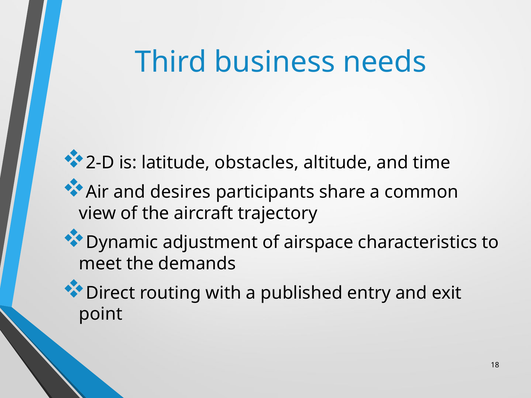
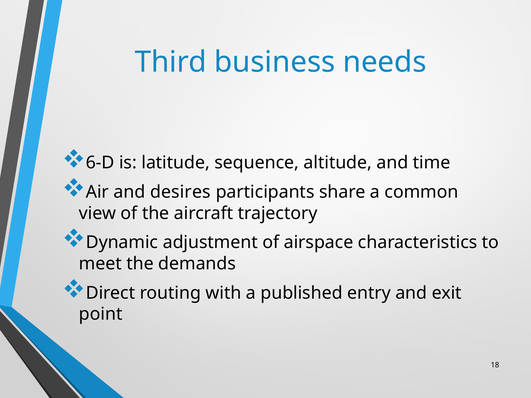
2-D: 2-D -> 6-D (100, 163)
obstacles: obstacles -> sequence (257, 163)
